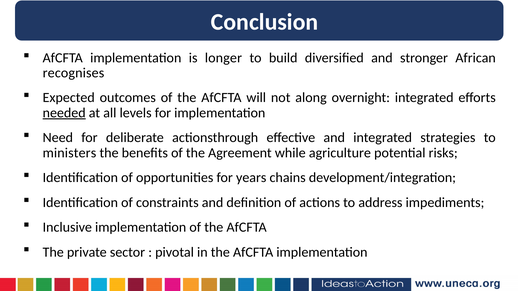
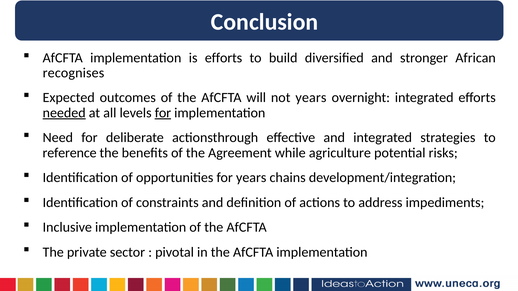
is longer: longer -> efforts (224, 58)
not along: along -> years (311, 98)
for underline: none -> present (163, 113)
ministers: ministers -> reference (70, 153)
